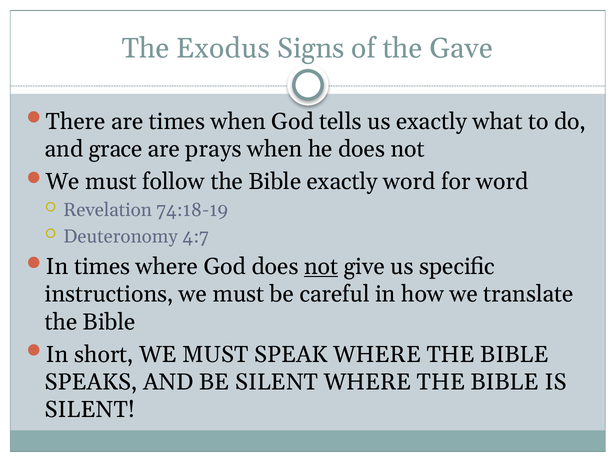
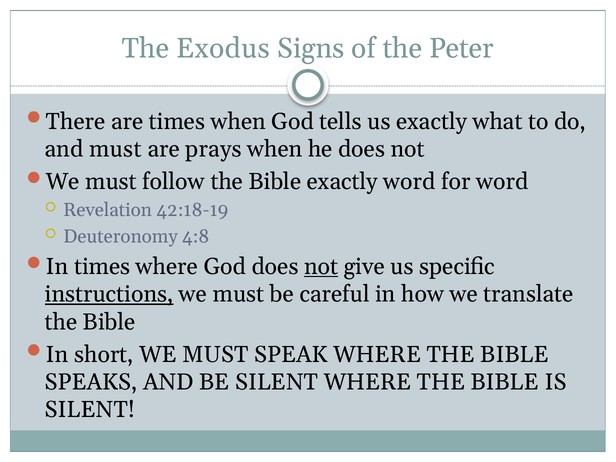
Gave: Gave -> Peter (461, 49)
and grace: grace -> must (115, 149)
74:18-19: 74:18-19 -> 42:18-19 (192, 210)
4:7: 4:7 -> 4:8 (196, 236)
instructions underline: none -> present (109, 294)
